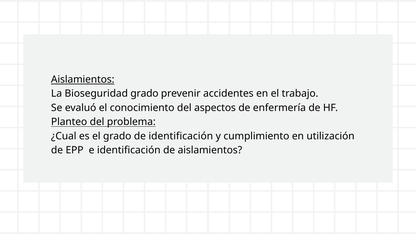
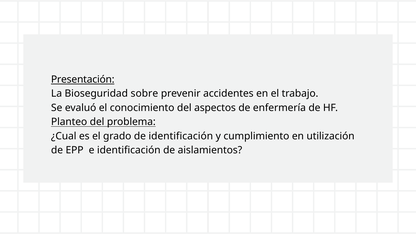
Aislamientos: Aislamientos -> Presentación (83, 79)
Bioseguridad grado: grado -> sobre (144, 94)
